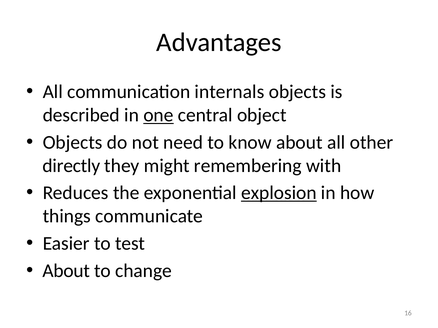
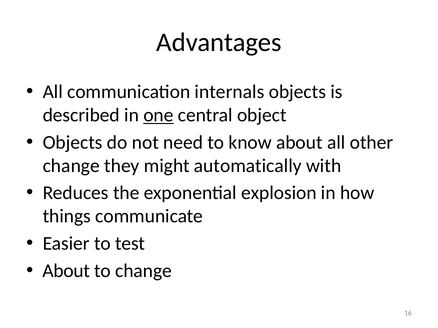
directly: directly -> change (71, 166)
remembering: remembering -> automatically (248, 166)
explosion underline: present -> none (279, 193)
